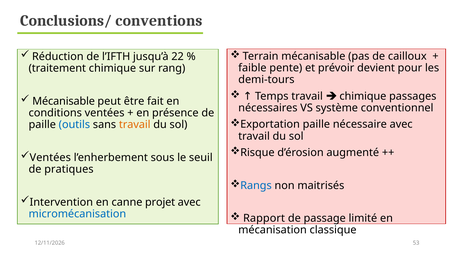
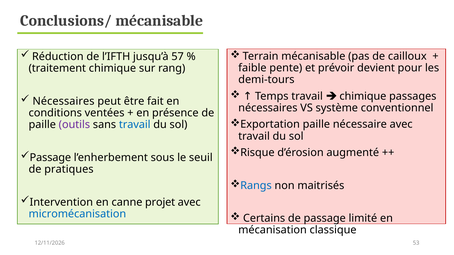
Conclusions/ conventions: conventions -> mécanisable (159, 21)
22: 22 -> 57 (178, 57)
Mécanisable: Mécanisable -> Nécessaires (64, 101)
outils colour: blue -> purple (74, 125)
travail colour: orange -> blue (135, 125)
Ventées: Ventées -> Passage (50, 158)
Rapport: Rapport -> Certains (264, 219)
